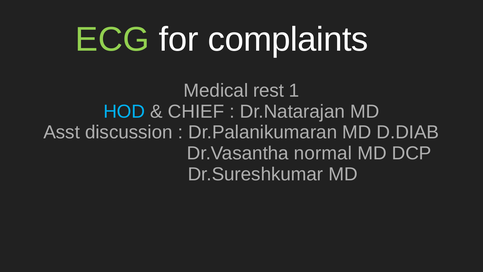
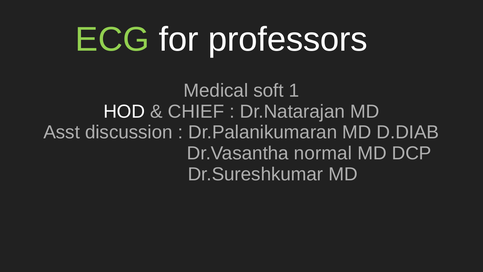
complaints: complaints -> professors (288, 40)
rest: rest -> soft (269, 90)
HOD colour: light blue -> white (124, 111)
